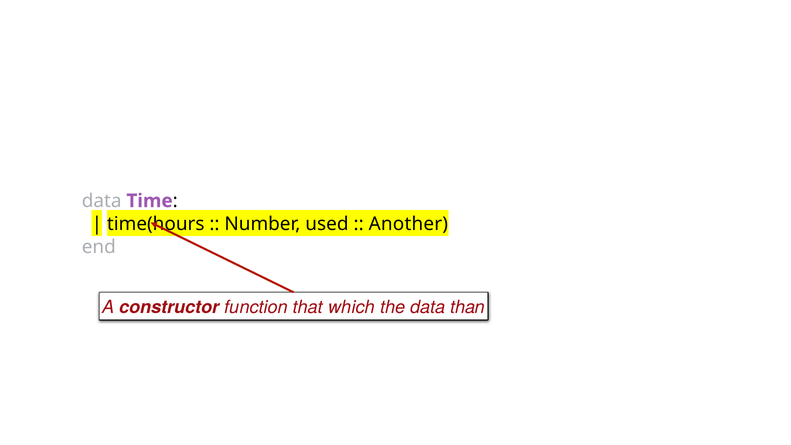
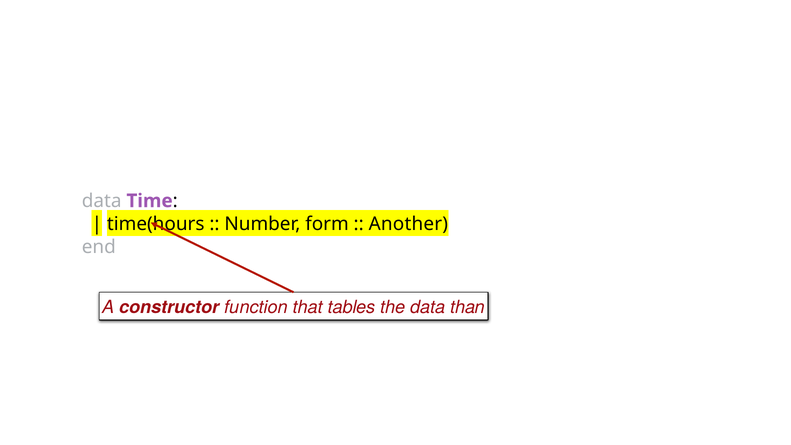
used: used -> form (327, 224)
which: which -> tables (352, 307)
